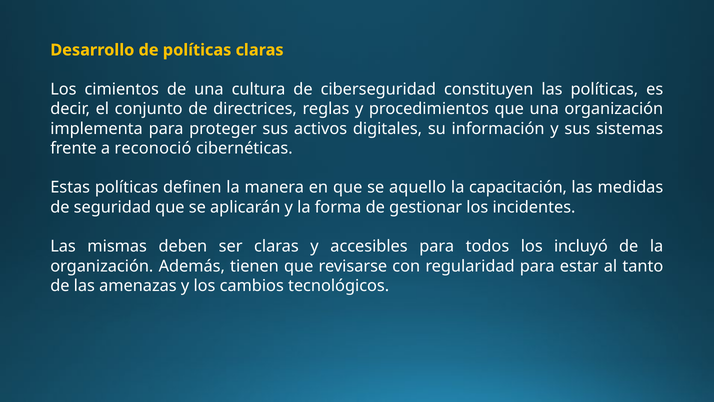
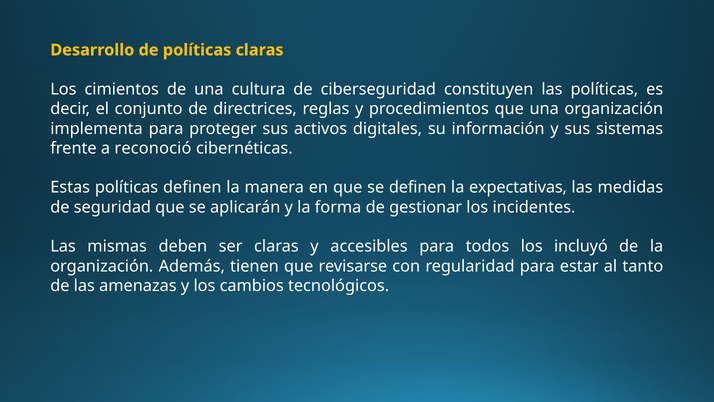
se aquello: aquello -> definen (418, 187)
capacitación: capacitación -> expectativas (518, 187)
